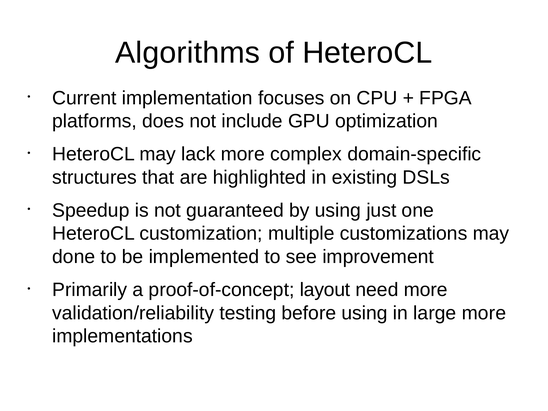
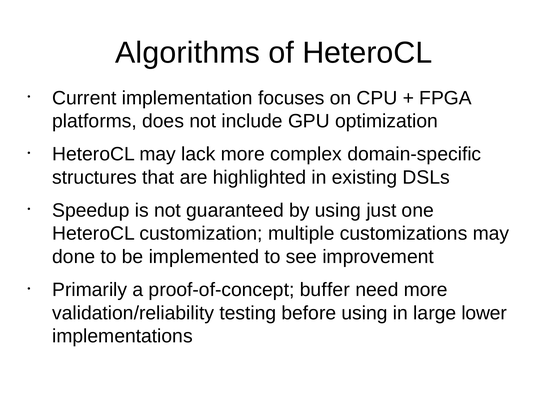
layout: layout -> buffer (325, 290)
large more: more -> lower (484, 313)
